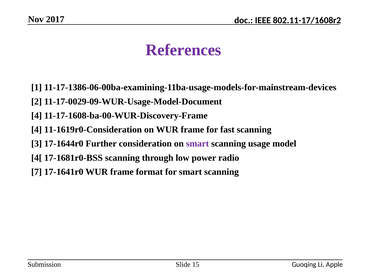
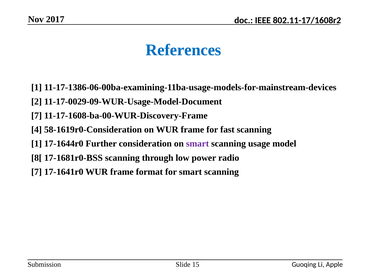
References colour: purple -> blue (183, 50)
4: 4 -> 7 (37, 116)
11-1619r0-Consideration: 11-1619r0-Consideration -> 58-1619r0-Consideration (93, 130)
3: 3 -> 1 (37, 144)
4[: 4[ -> 8[ (37, 158)
